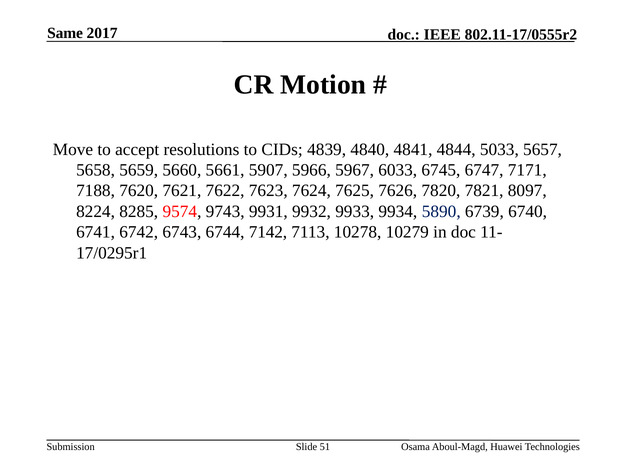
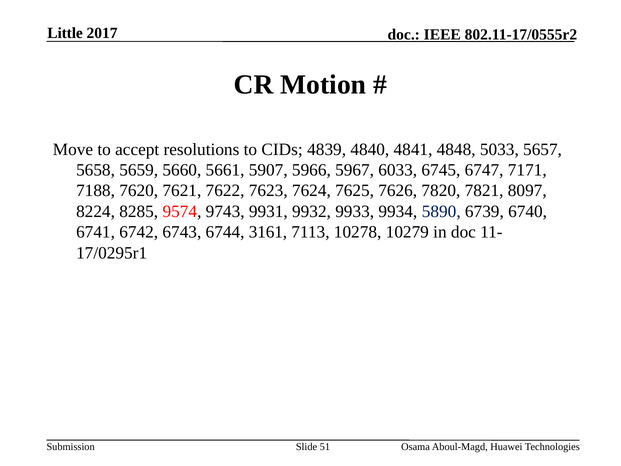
Same: Same -> Little (65, 33)
4844: 4844 -> 4848 (456, 149)
7142: 7142 -> 3161 (268, 232)
